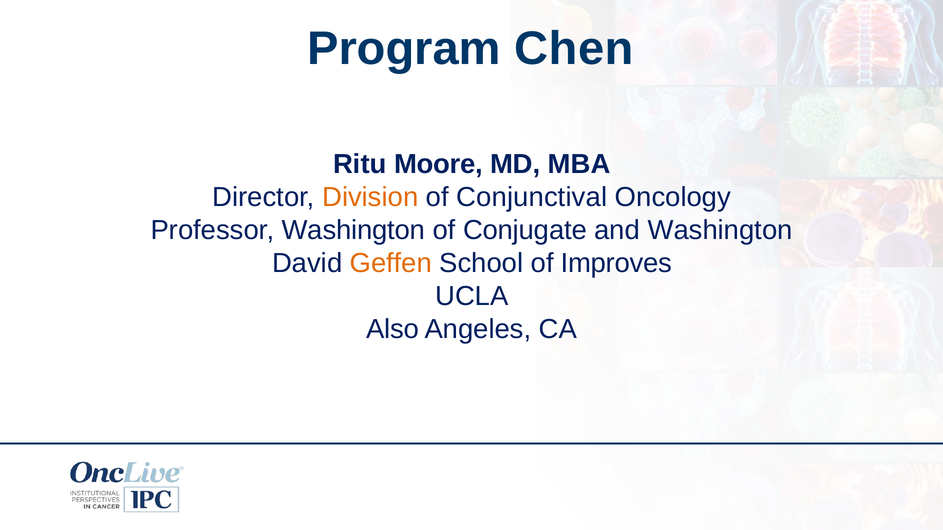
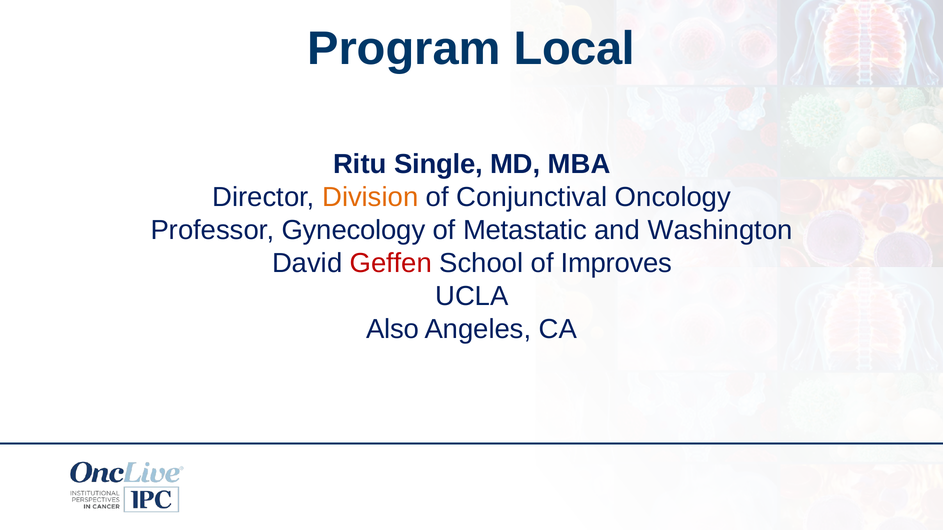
Chen: Chen -> Local (574, 49)
Moore: Moore -> Single (438, 164)
Professor Washington: Washington -> Gynecology (353, 231)
Conjugate: Conjugate -> Metastatic (525, 231)
Geffen colour: orange -> red (391, 264)
